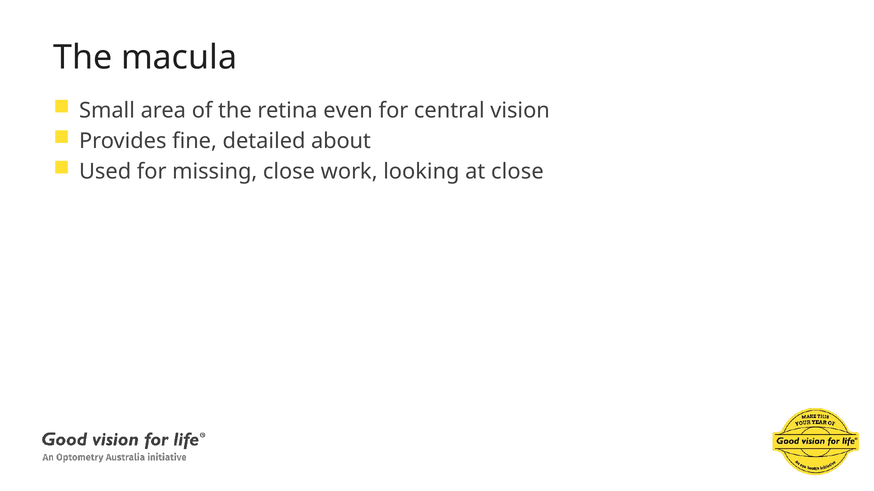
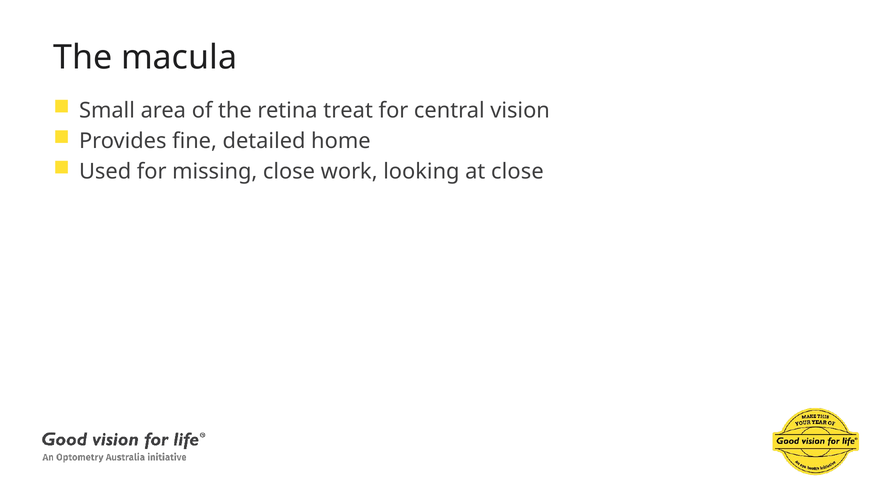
even: even -> treat (348, 111)
about: about -> home (341, 141)
